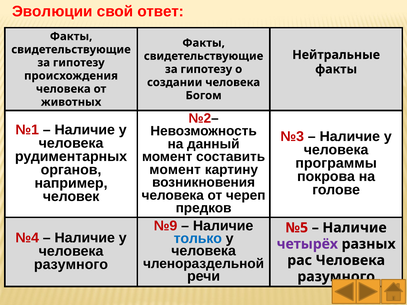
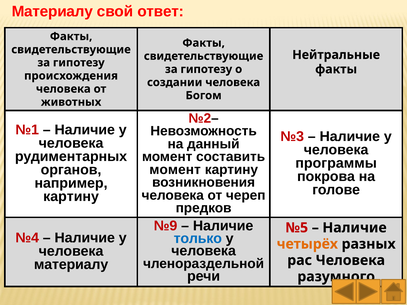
Эволюции: Эволюции -> Материалу (52, 11)
человек: человек -> картину (71, 197)
четырёх colour: purple -> orange (307, 244)
разумного: разумного -> материалу (71, 265)
